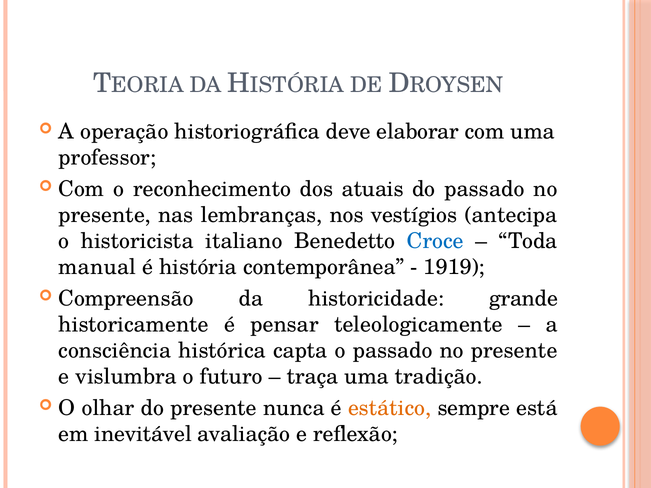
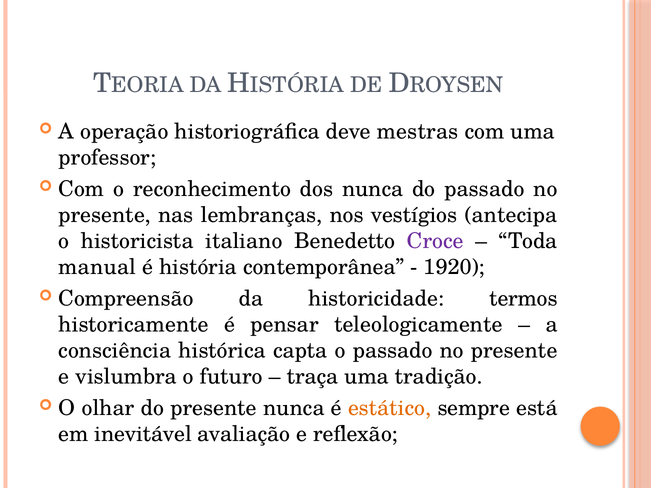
elaborar: elaborar -> mestras (418, 132)
dos atuais: atuais -> nunca (373, 189)
Croce colour: blue -> purple (435, 241)
1919: 1919 -> 1920 (454, 267)
grande: grande -> termos (524, 299)
